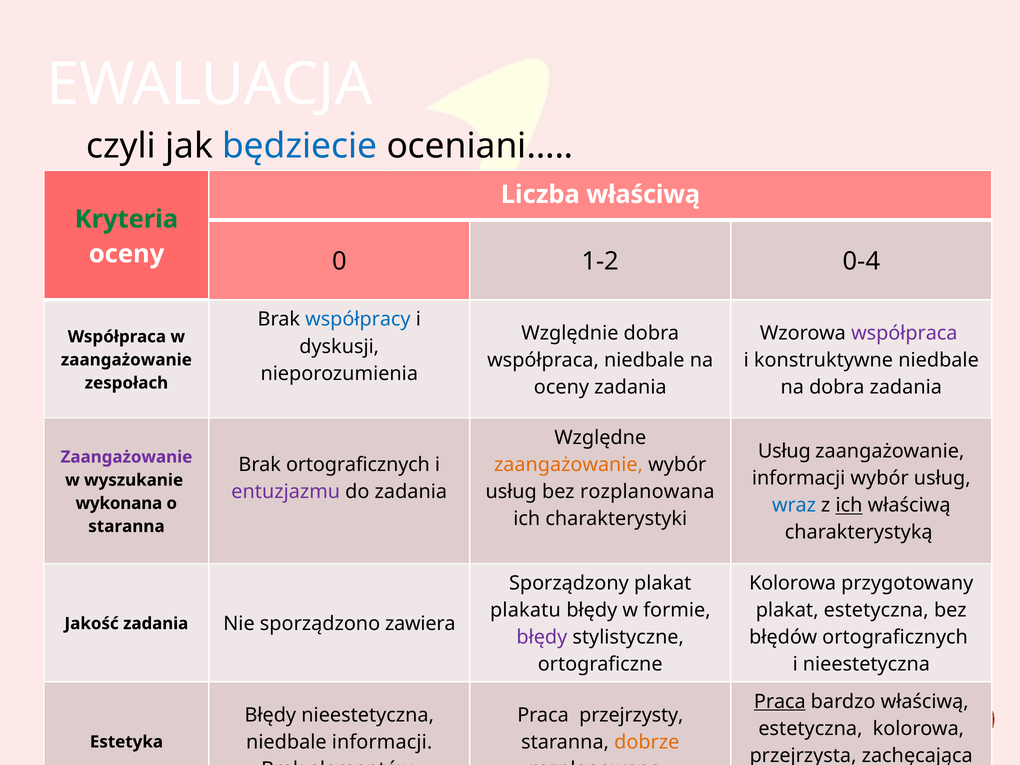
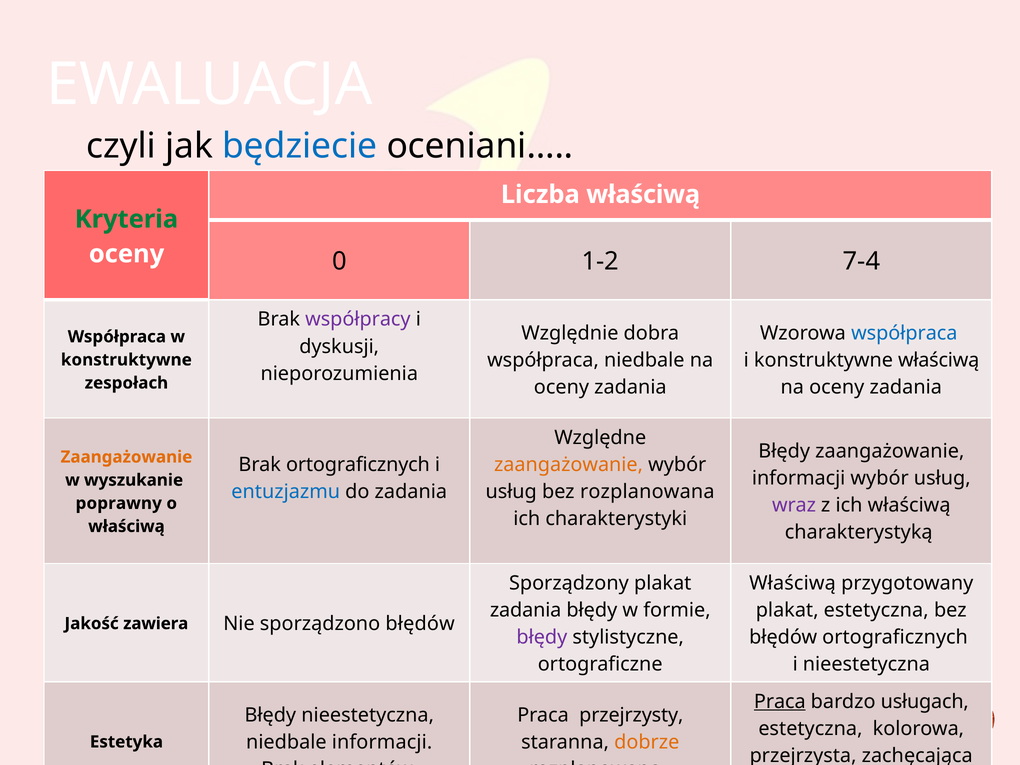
0-4: 0-4 -> 7-4 (861, 261)
współpracy colour: blue -> purple (358, 319)
współpraca colour: purple -> blue (904, 333)
konstruktywne niedbale: niedbale -> właściwą (939, 360)
zaangażowanie: zaangażowanie -> konstruktywne (126, 360)
dobra: dobra -> oceny (837, 387)
Usług: Usług -> Błędy (784, 451)
Zaangażowanie colour: purple -> orange (126, 457)
entuzjazmu colour: purple -> blue (286, 492)
wraz colour: blue -> purple (794, 505)
ich underline: present -> none (849, 505)
wykonana: wykonana -> poprawny (119, 503)
staranna: staranna -> właściwą (126, 526)
Kolorowa: Kolorowa -> Właściwą (792, 583)
plakatu: plakatu -> zadania (526, 610)
Jakość zadania: zadania -> zawiera (156, 624)
sporządzono zawiera: zawiera -> błędów (420, 624)
bardzo właściwą: właściwą -> usługach (925, 702)
